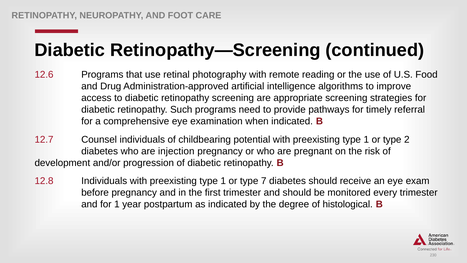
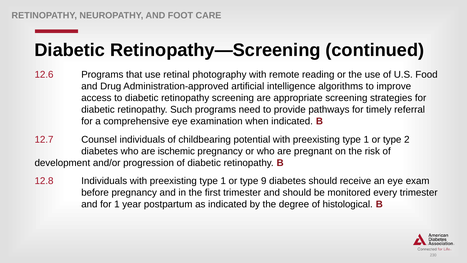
injection: injection -> ischemic (176, 151)
7: 7 -> 9 (264, 181)
